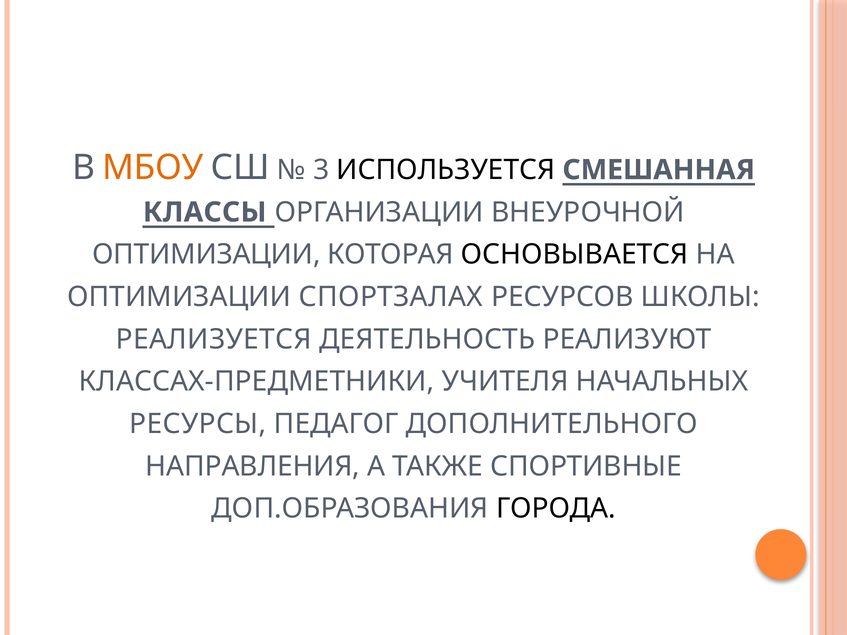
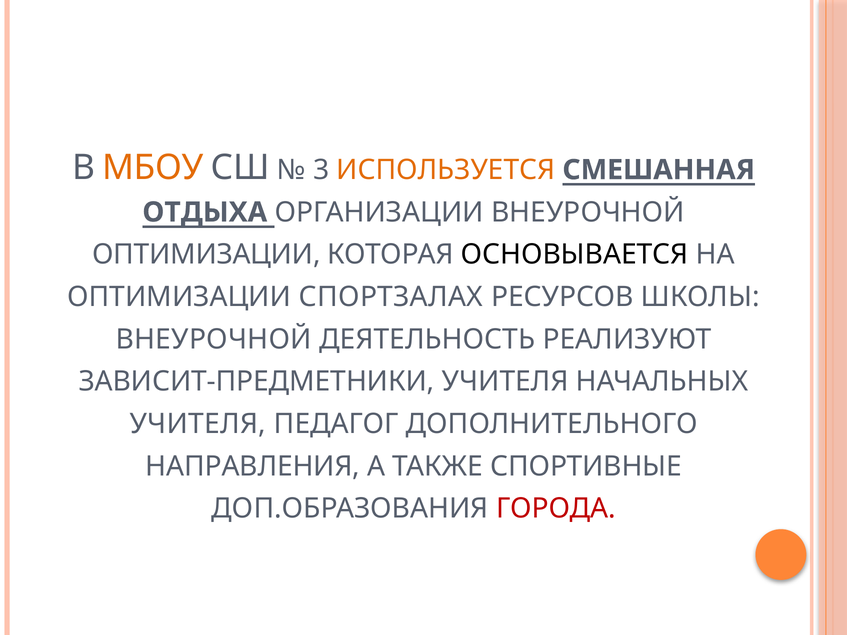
ИСПОЛЬЗУЕТСЯ colour: black -> orange (446, 170)
КЛАССЫ: КЛАССЫ -> ОТДЫХА (205, 212)
РЕАЛИЗУЕТСЯ: РЕАЛИЗУЕТСЯ -> ВНЕУРОЧНОЙ (214, 339)
КЛАССАХ-ПРЕДМЕТНИКИ: КЛАССАХ-ПРЕДМЕТНИКИ -> ЗАВИСИТ-ПРЕДМЕТНИКИ (256, 382)
РЕСУРСЫ: РЕСУРСЫ -> УЧИТЕЛЯ (198, 424)
ГОРОДА colour: black -> red (556, 509)
